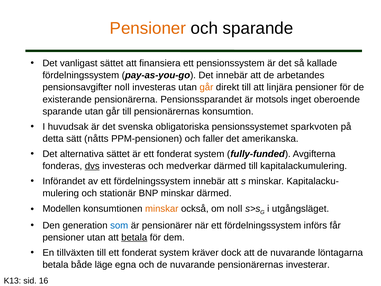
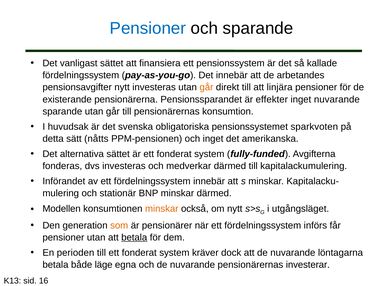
Pensioner colour: orange -> blue (148, 28)
pensionsavgifter noll: noll -> nytt (122, 87)
motsols: motsols -> effekter (272, 99)
inget oberoende: oberoende -> nuvarande (337, 99)
och faller: faller -> inget (213, 139)
dvs underline: present -> none (92, 166)
om noll: noll -> nytt (235, 208)
som colour: blue -> orange (119, 225)
tillväxten: tillväxten -> perioden (76, 253)
